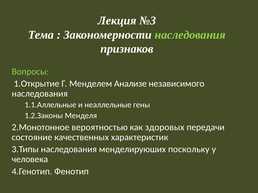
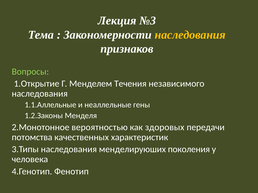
наследования colour: light green -> yellow (190, 35)
Анализе: Анализе -> Течения (130, 84)
состояние: состояние -> потомства (32, 138)
поскольку: поскольку -> поколения (189, 150)
